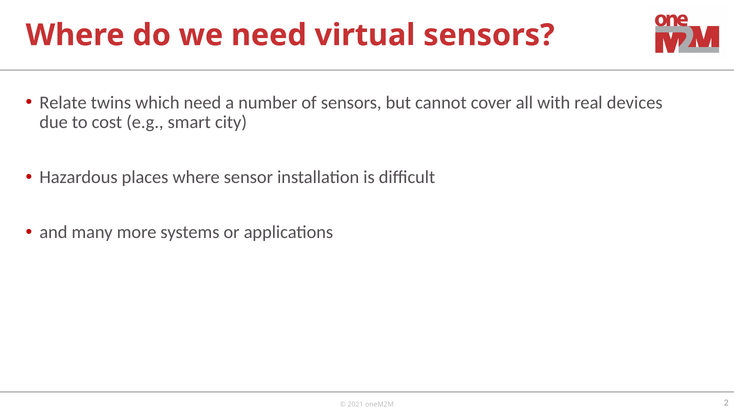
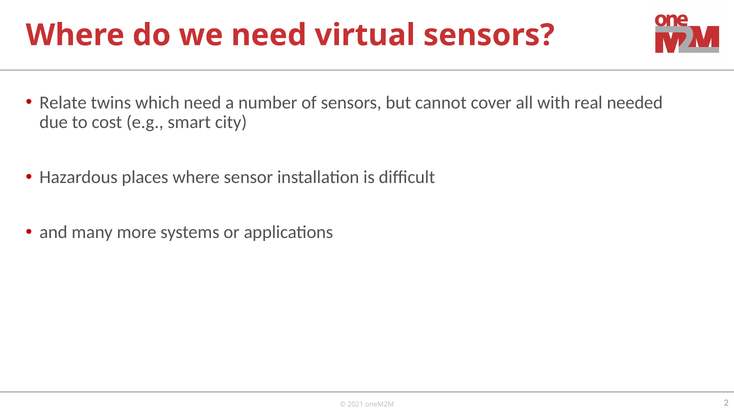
devices: devices -> needed (635, 103)
